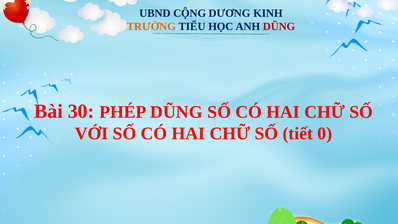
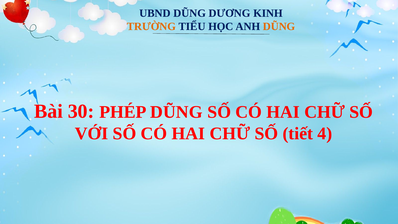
UBND CỘNG: CỘNG -> DŨNG (190, 13)
DŨNG colour: red -> orange (279, 26)
0: 0 -> 4 (325, 134)
